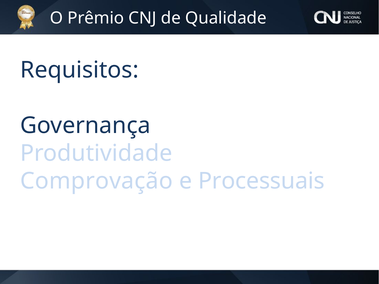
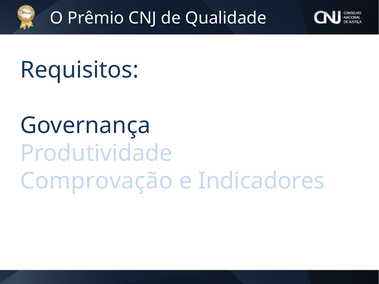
Processuais: Processuais -> Indicadores (261, 181)
